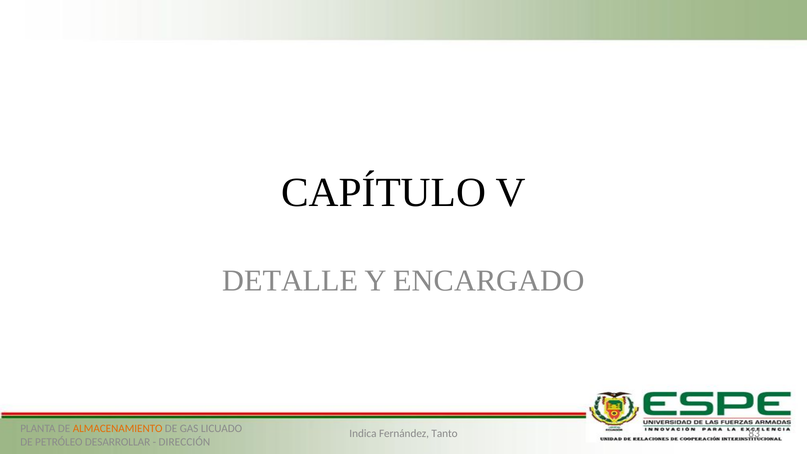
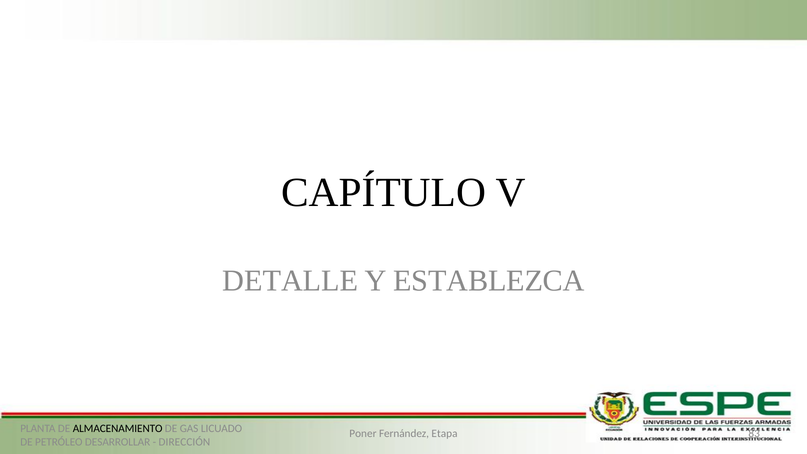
ENCARGADO: ENCARGADO -> ESTABLEZCA (489, 281)
ALMACENAMIENTO colour: orange -> black (118, 428)
Indica: Indica -> Poner (363, 434)
Tanto: Tanto -> Etapa (445, 434)
